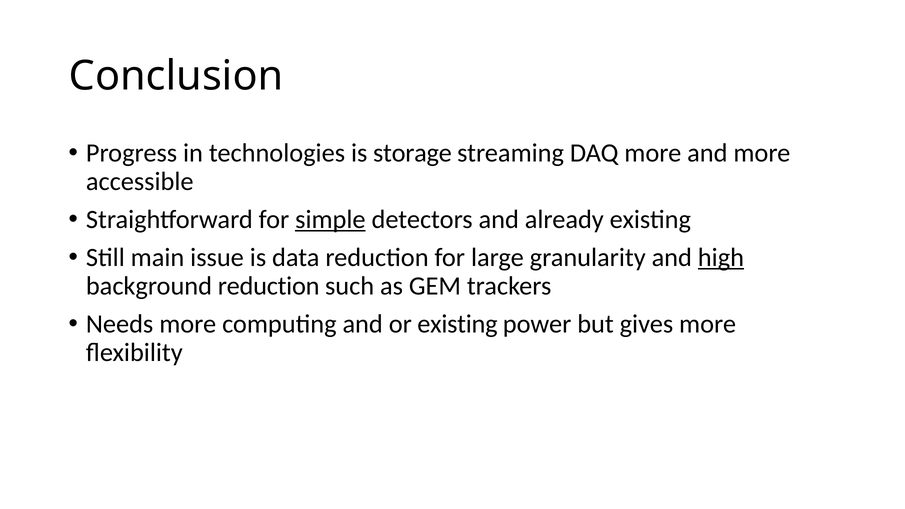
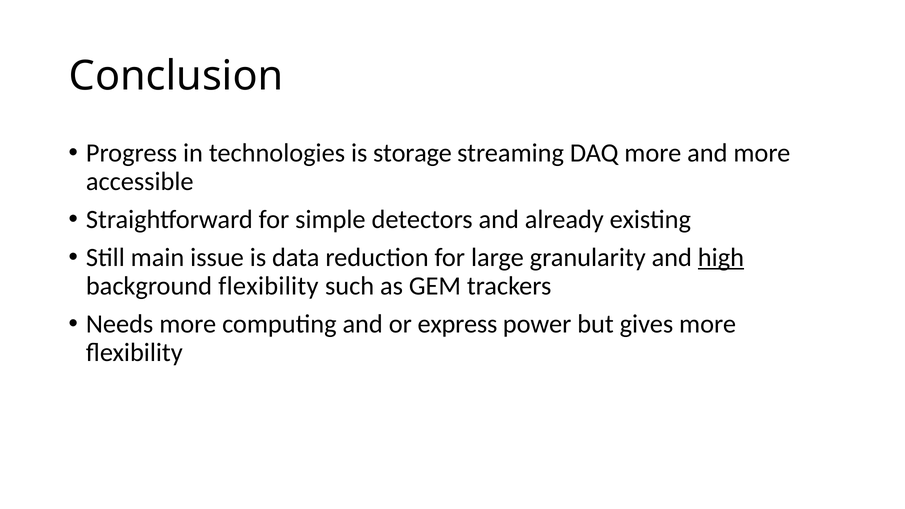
simple underline: present -> none (330, 219)
background reduction: reduction -> flexibility (268, 286)
or existing: existing -> express (457, 324)
